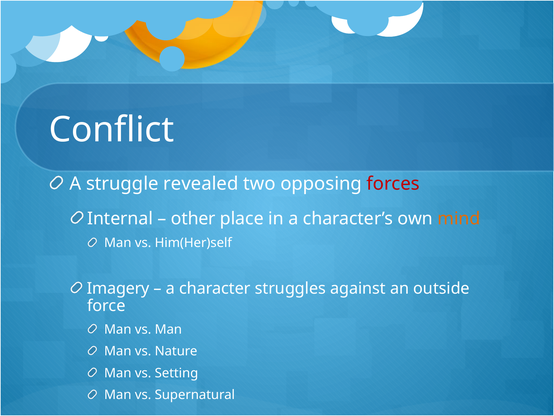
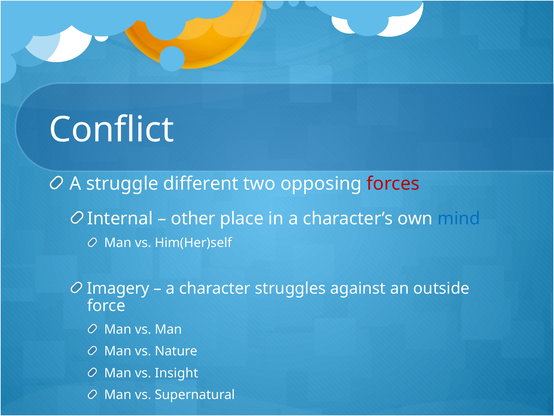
revealed: revealed -> different (201, 183)
mind colour: orange -> blue (459, 218)
Setting: Setting -> Insight (176, 373)
